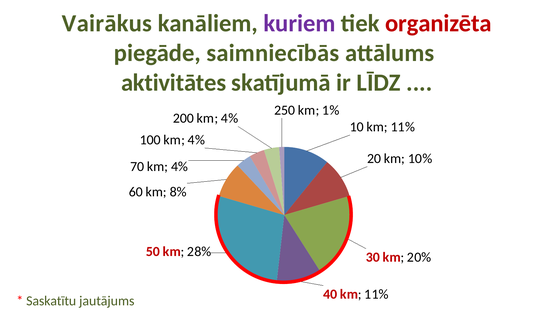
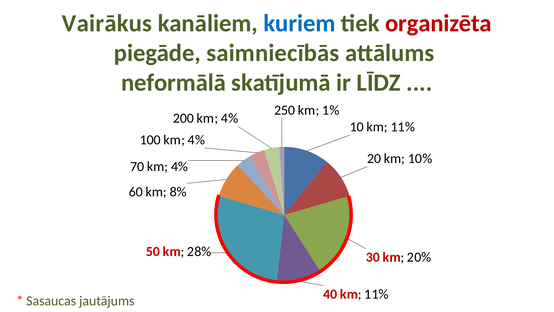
kuriem colour: purple -> blue (299, 23)
aktivitātes: aktivitātes -> neformālā (174, 83)
Saskatītu: Saskatītu -> Sasaucas (51, 301)
